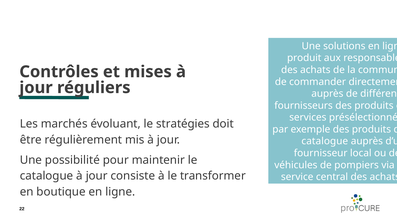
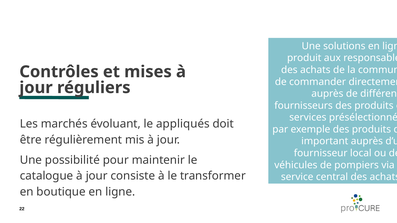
stratégies: stratégies -> appliqués (183, 124)
catalogue: catalogue -> important (325, 141)
